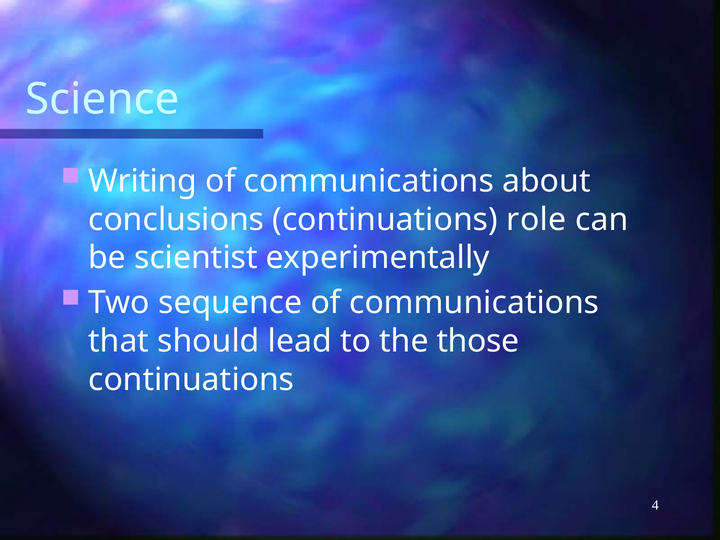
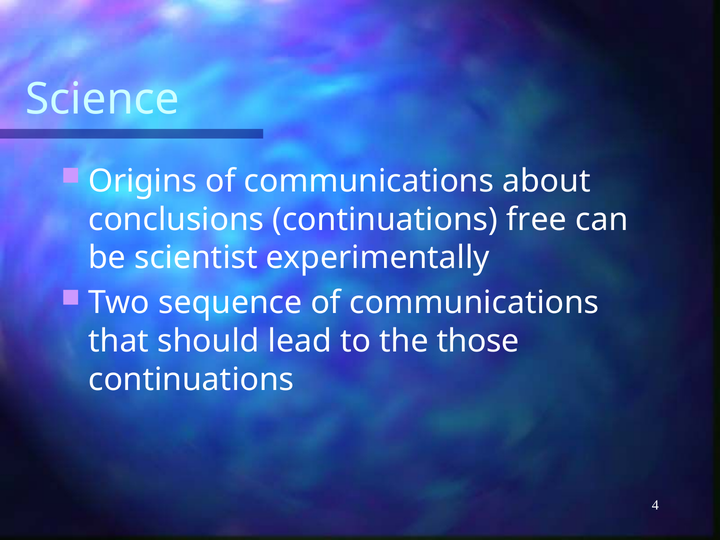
Writing: Writing -> Origins (143, 181)
role: role -> free (537, 219)
